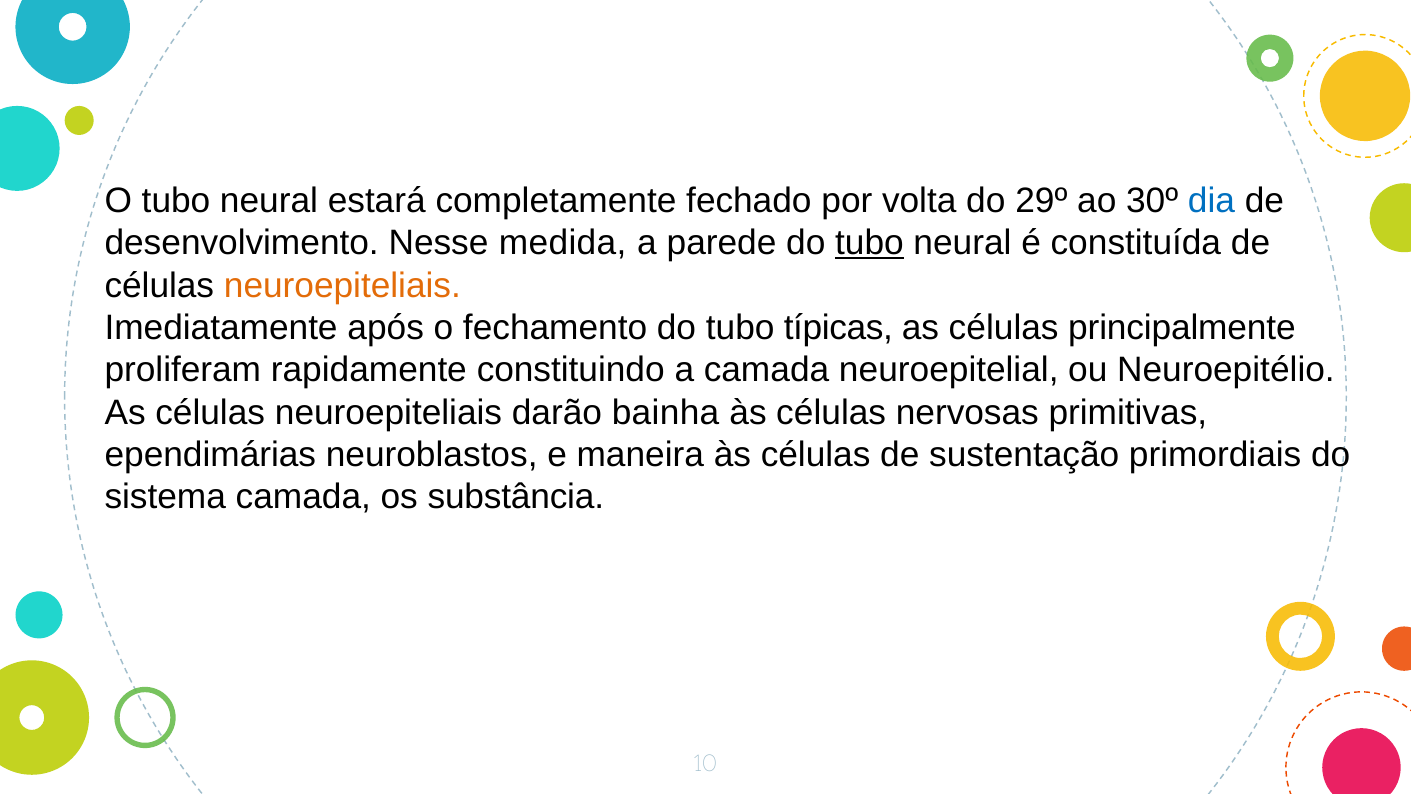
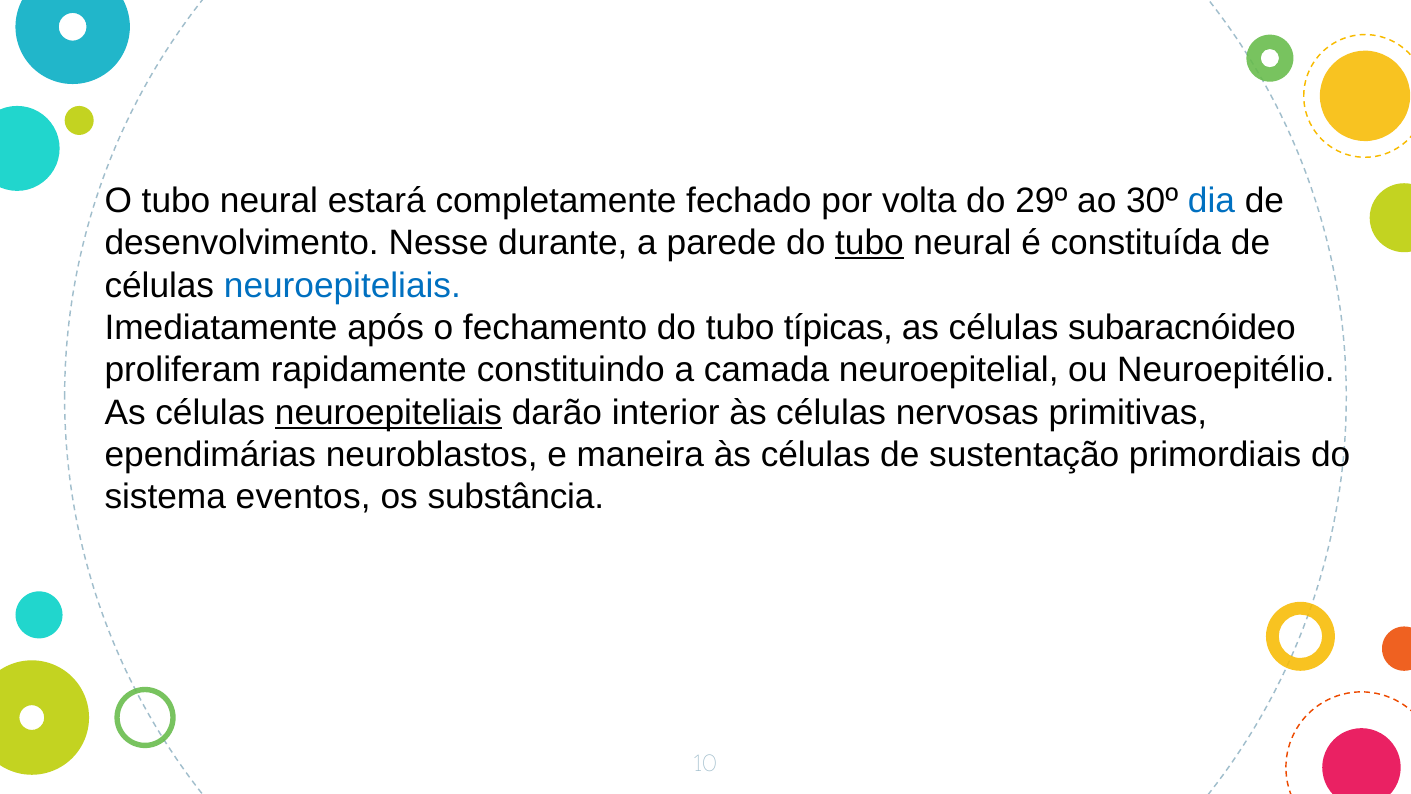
medida: medida -> durante (563, 243)
neuroepiteliais colour: orange -> blue (342, 285)
principalmente: principalmente -> subaracnóideo (1182, 328)
neuroepiteliais underline: none -> present (389, 412)
bainha: bainha -> interior (666, 412)
sistema camada: camada -> eventos (303, 497)
